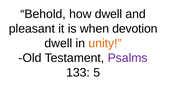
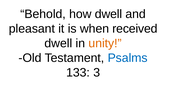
devotion: devotion -> received (135, 29)
Psalms colour: purple -> blue (128, 58)
5: 5 -> 3 (97, 73)
